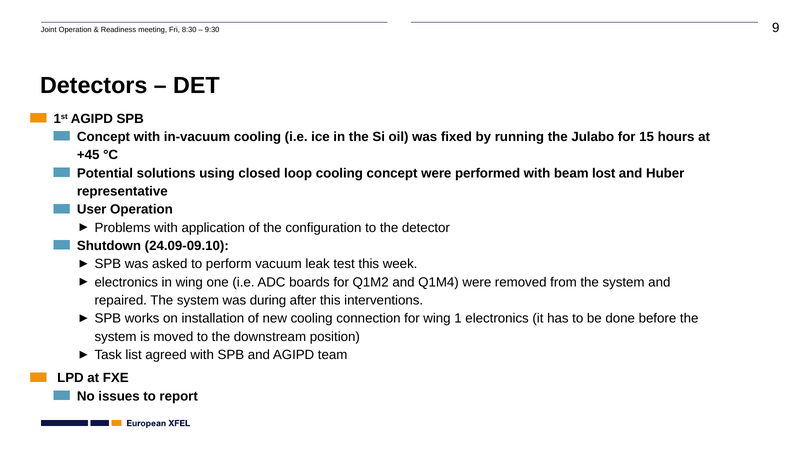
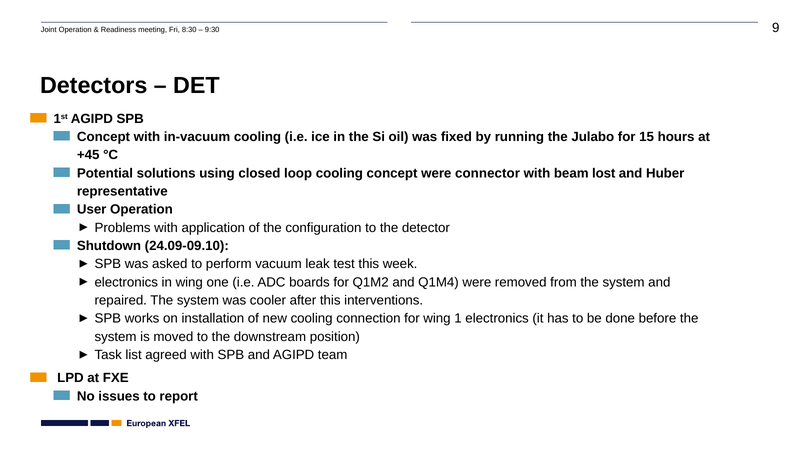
performed: performed -> connector (488, 173)
during: during -> cooler (268, 301)
